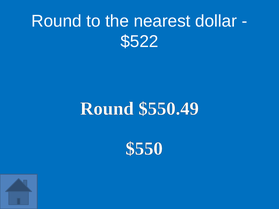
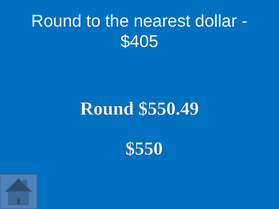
$522: $522 -> $405 (139, 42)
